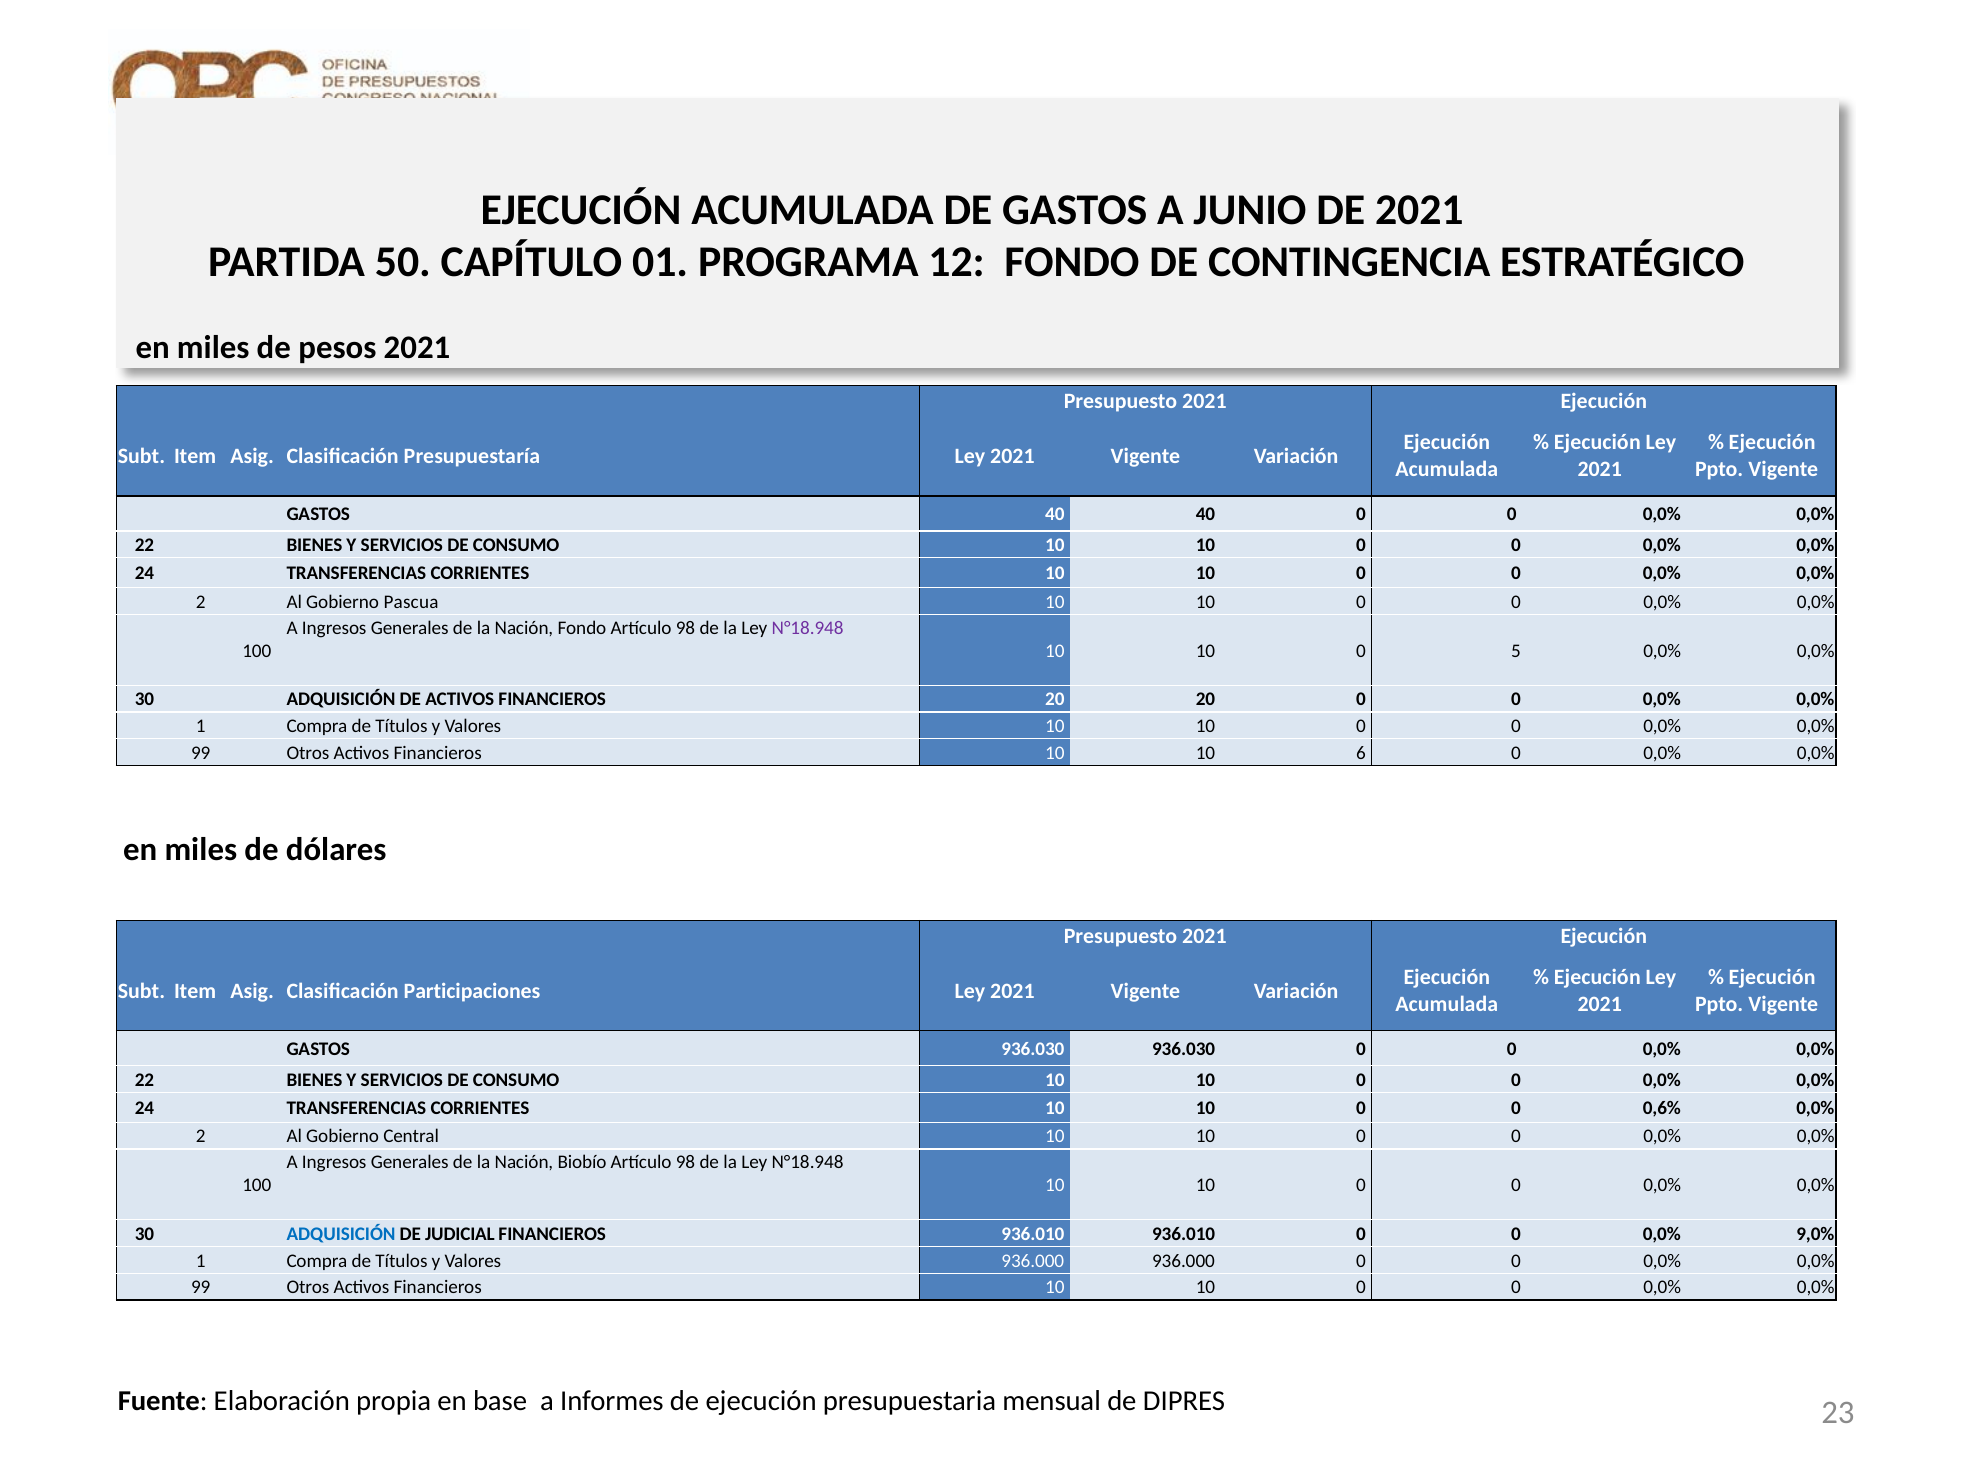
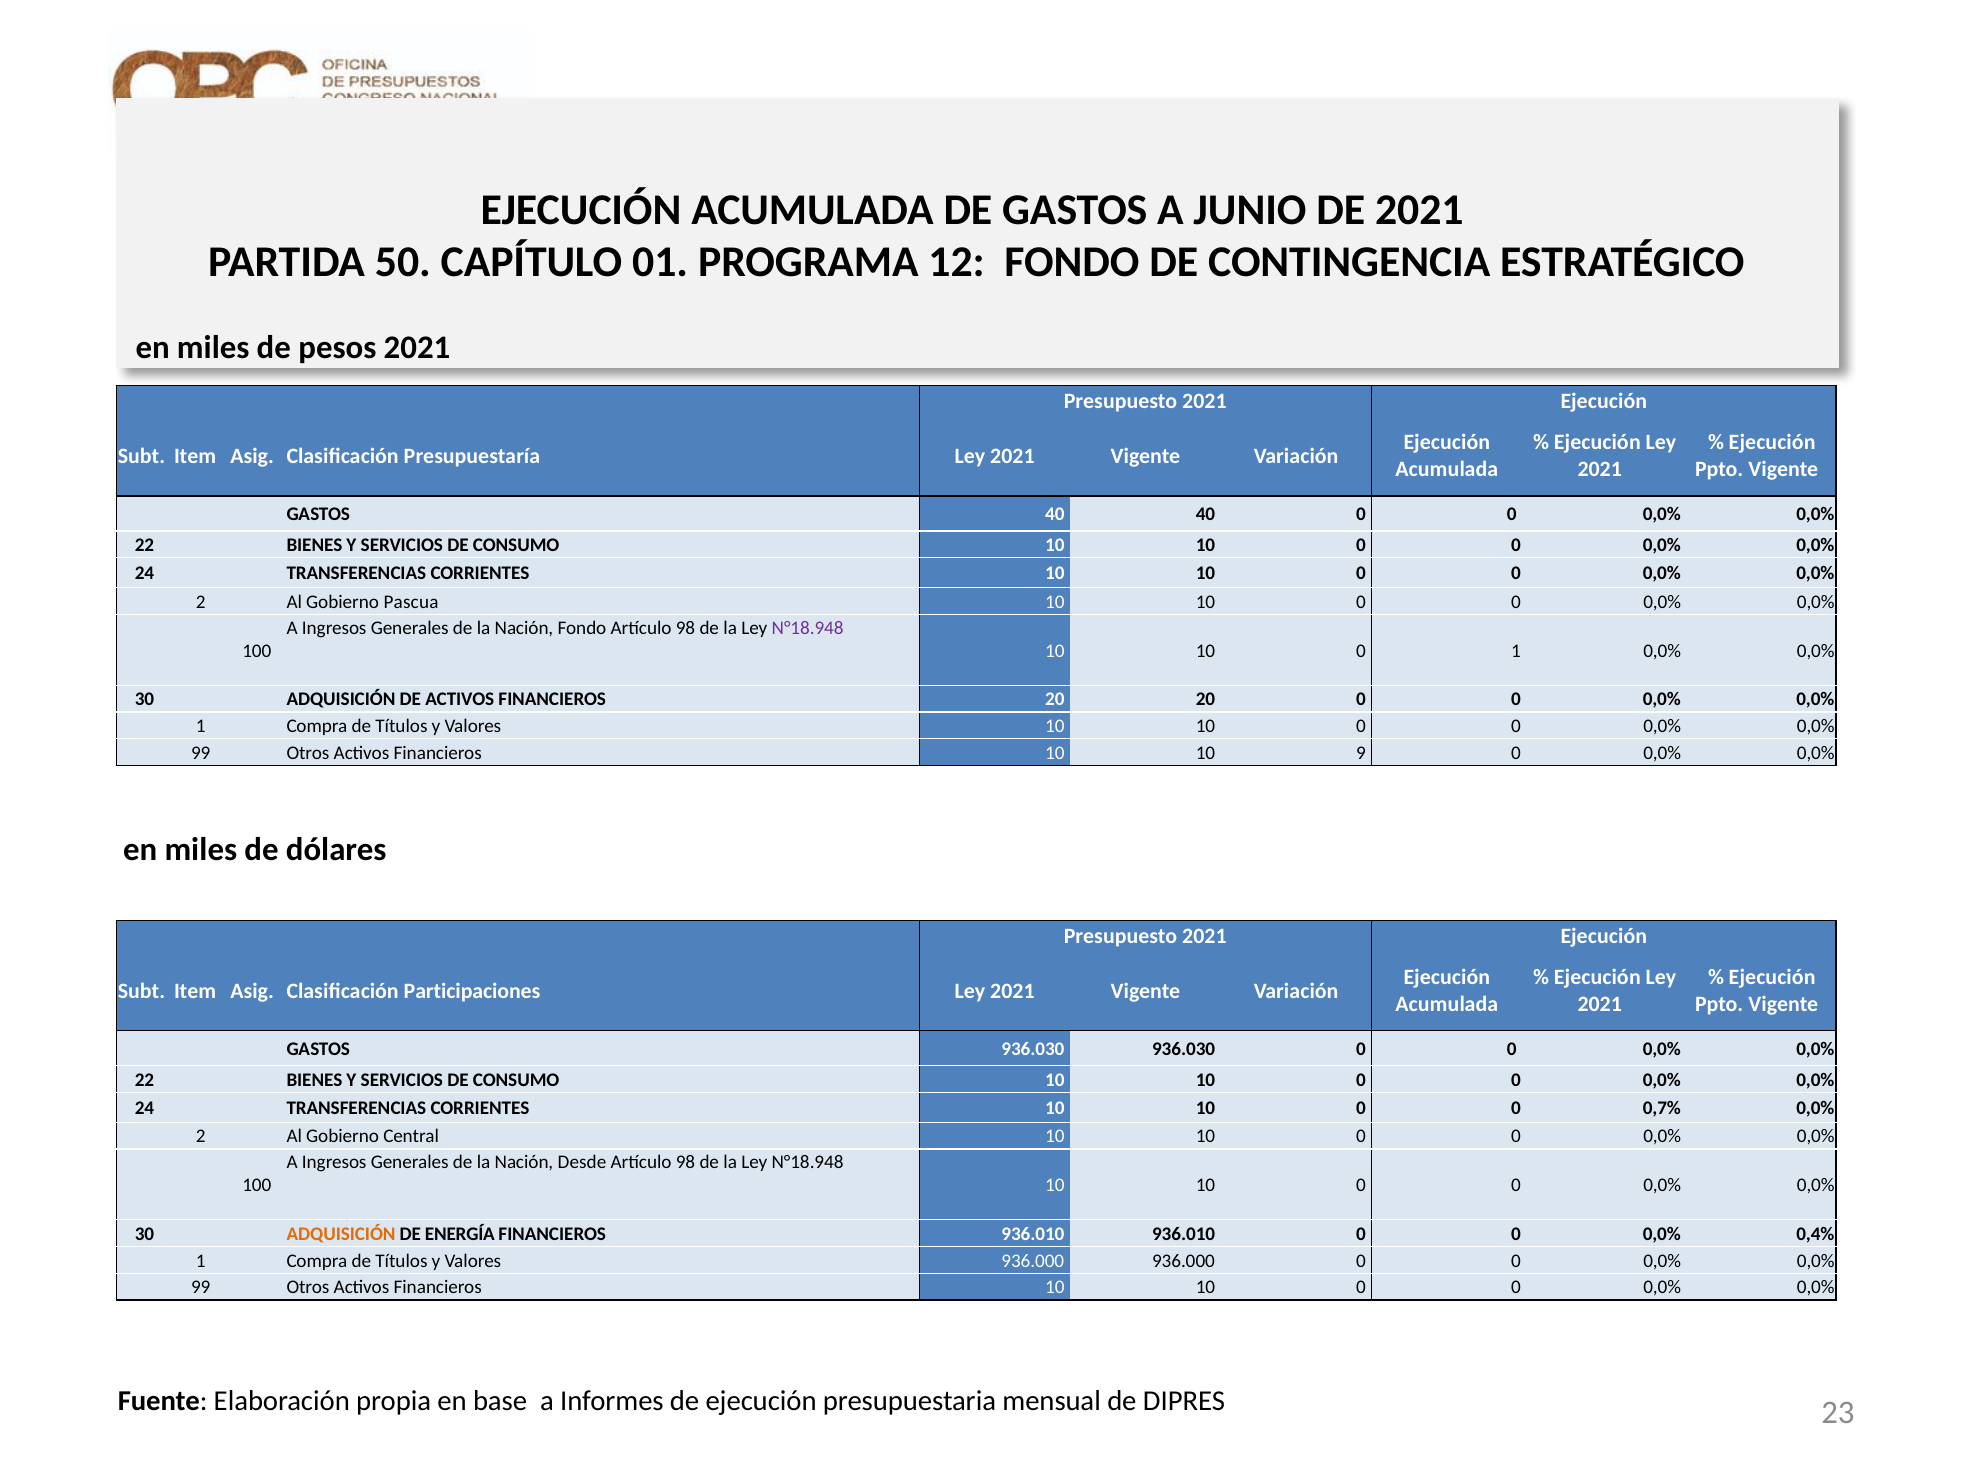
0 5: 5 -> 1 (1516, 651)
6: 6 -> 9 (1361, 753)
0,6%: 0,6% -> 0,7% (1662, 1108)
Biobío: Biobío -> Desde (582, 1162)
ADQUISICIÓN colour: blue -> orange (341, 1234)
JUDICIAL: JUDICIAL -> ENERGÍA (460, 1234)
9,0%: 9,0% -> 0,4% (1815, 1234)
